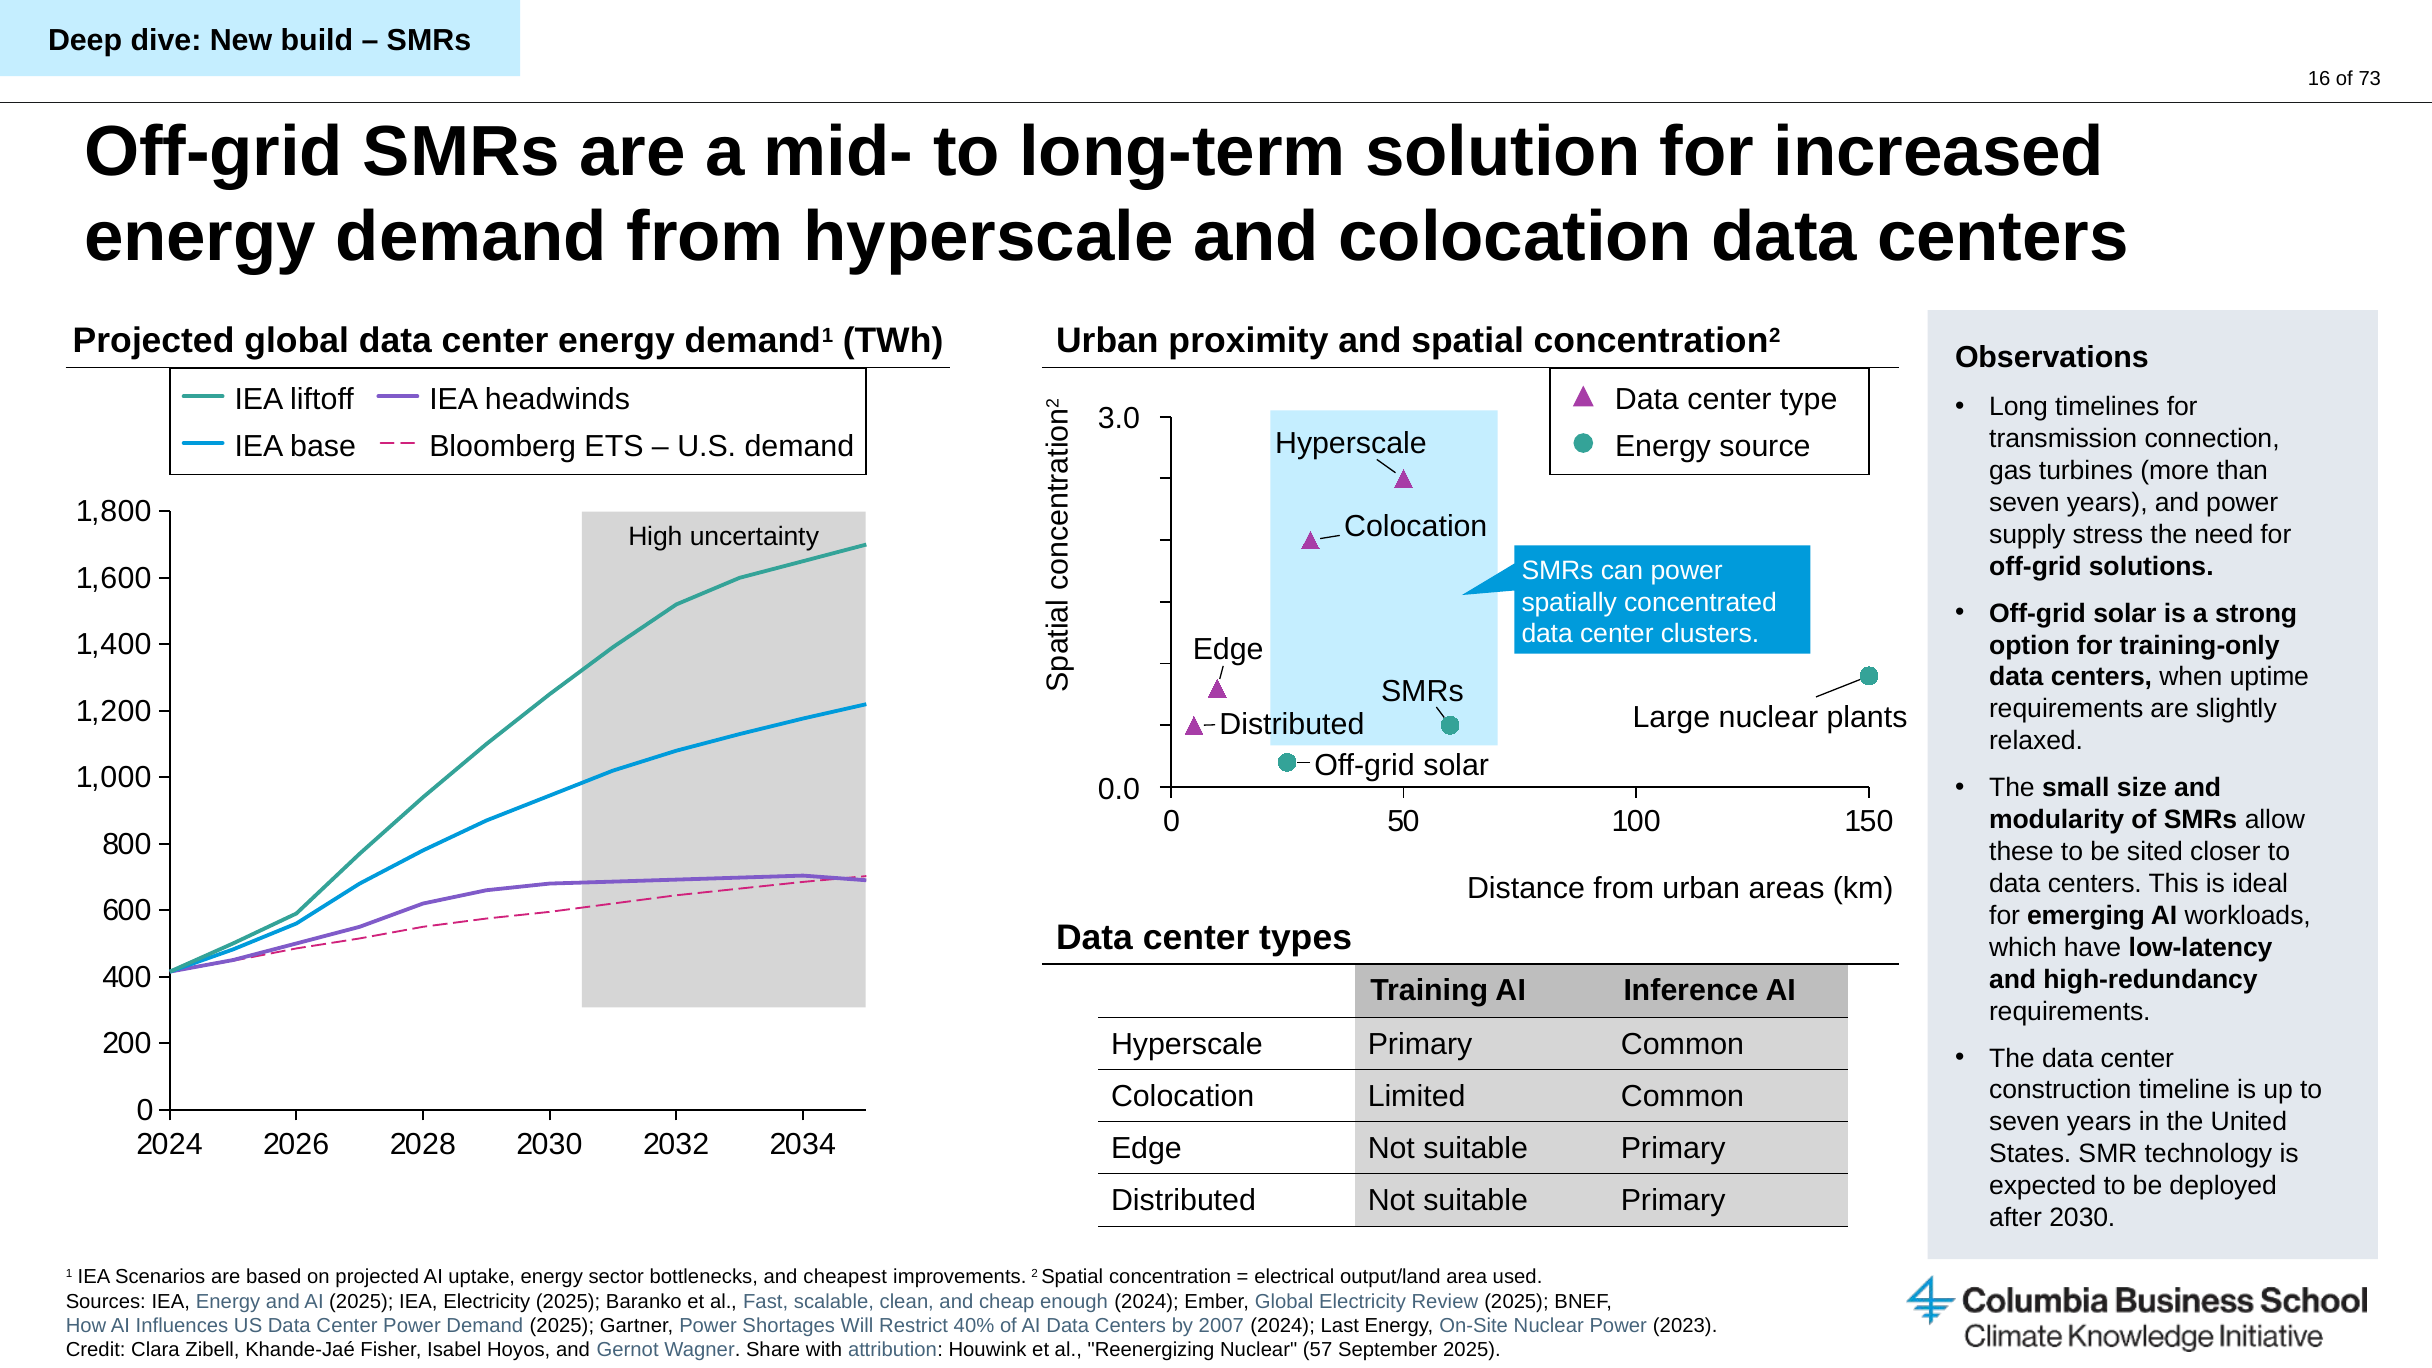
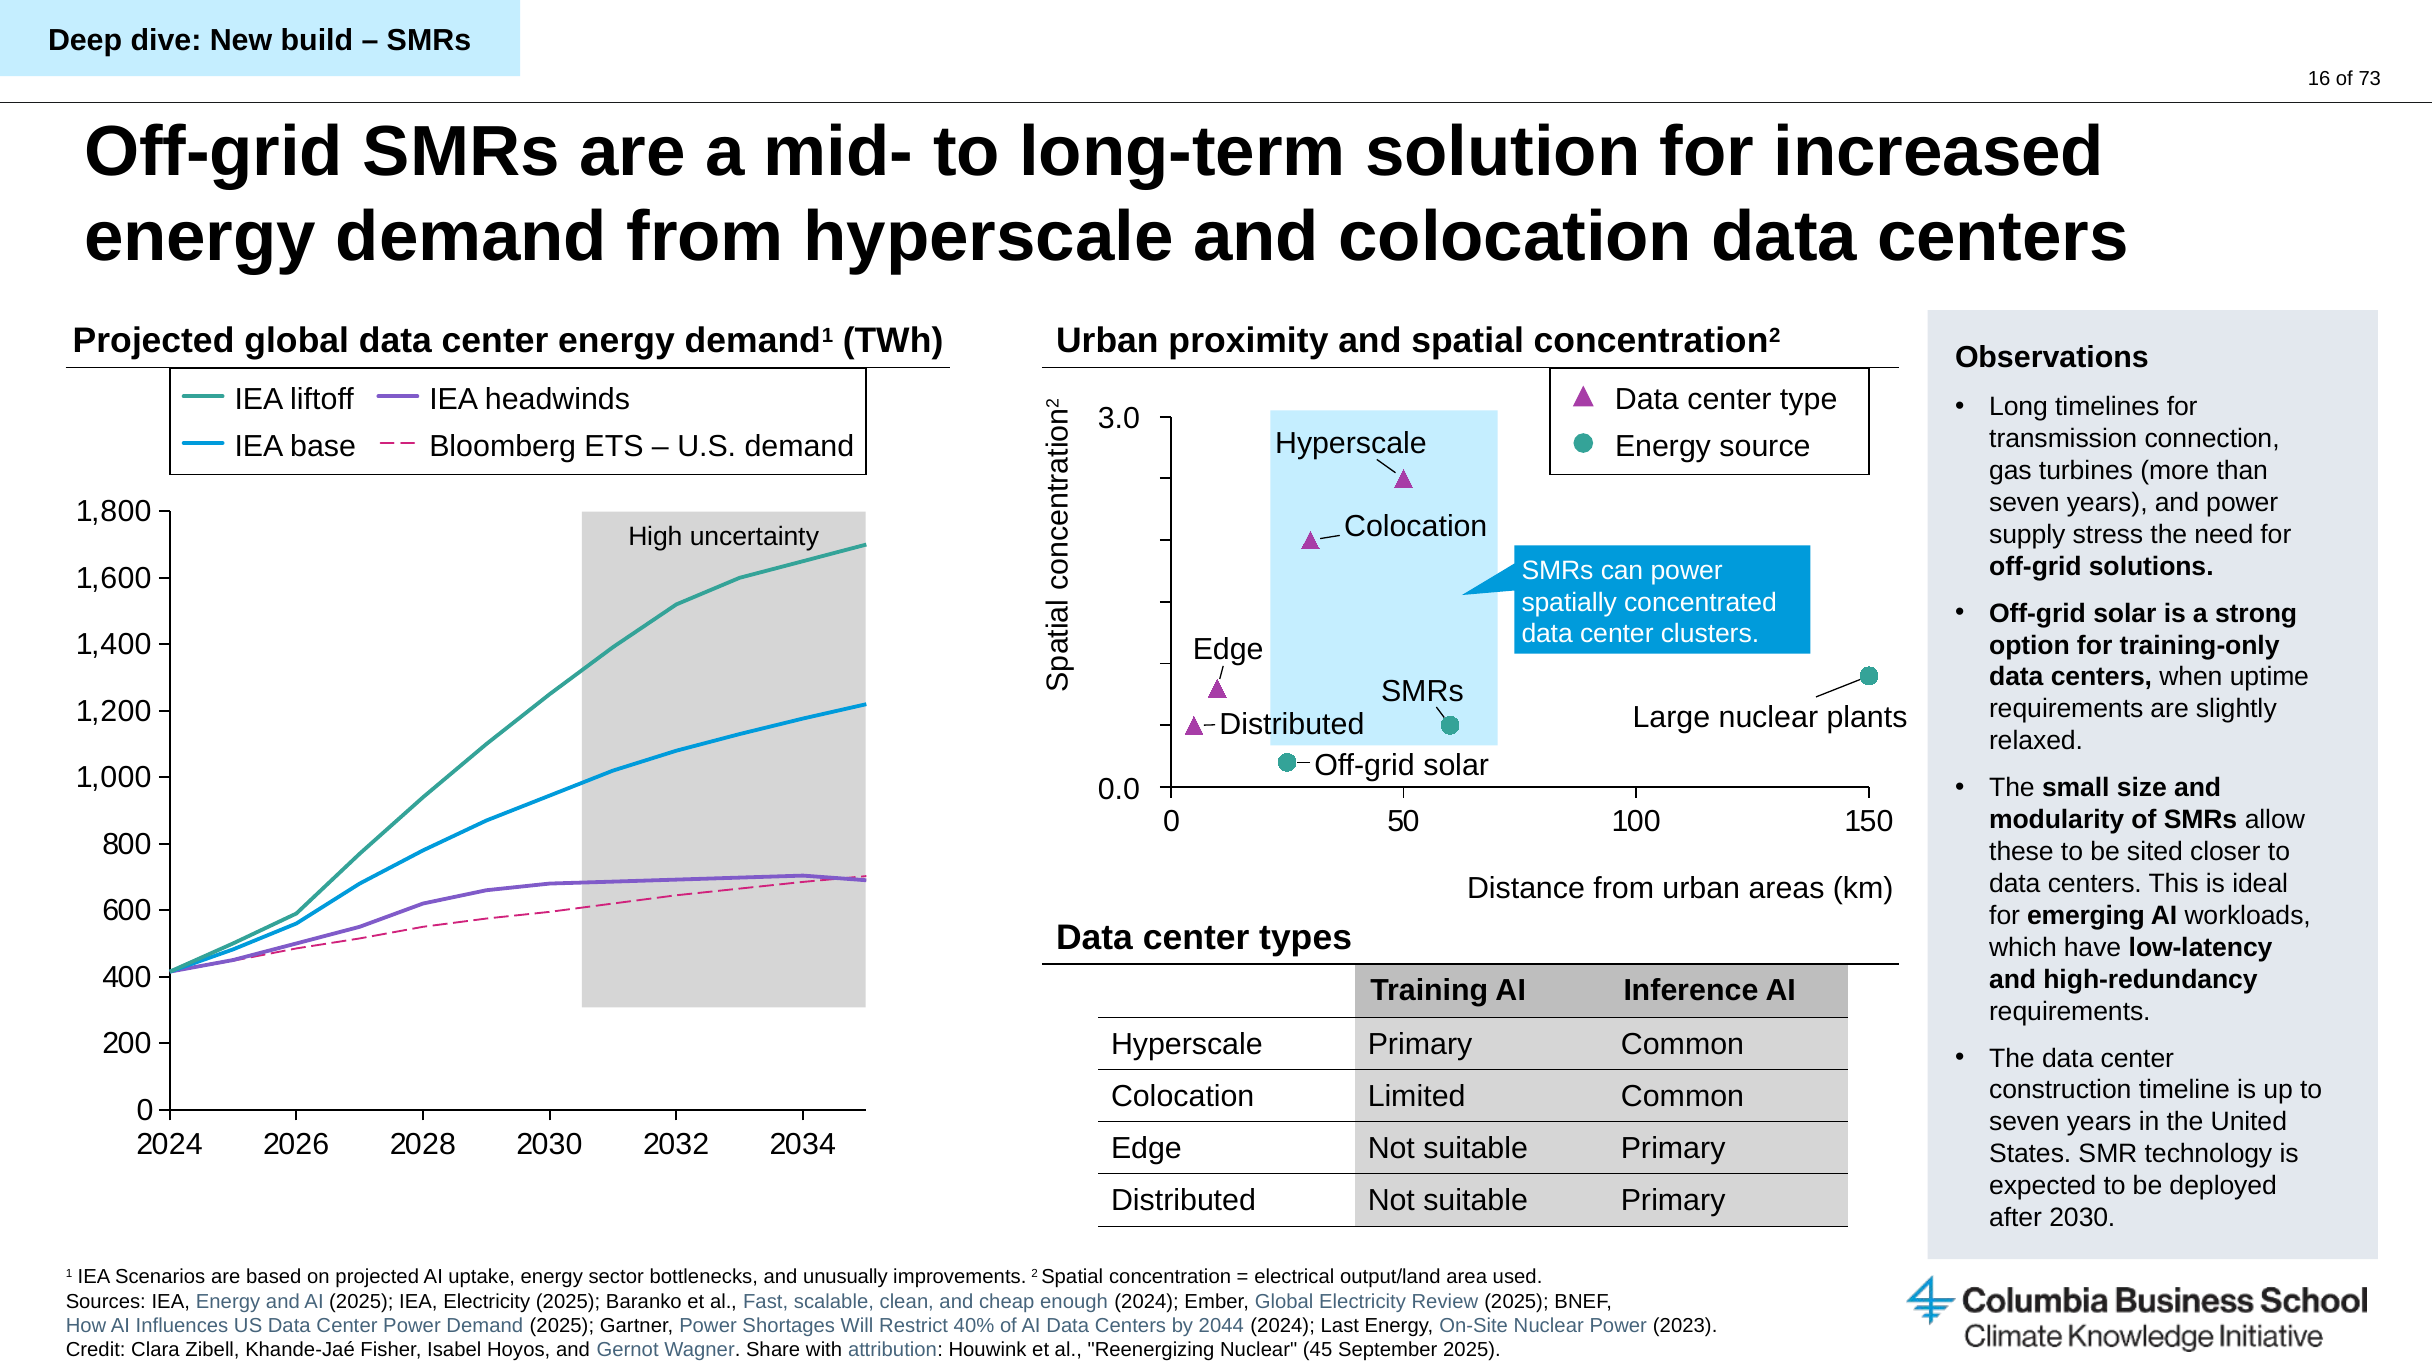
cheapest: cheapest -> unusually (845, 1277)
2007: 2007 -> 2044 (1221, 1326)
57: 57 -> 45 (1318, 1350)
